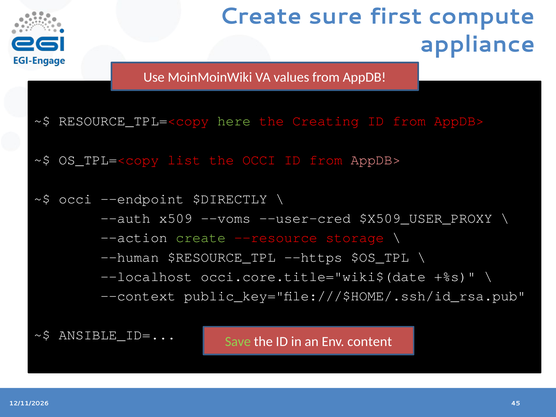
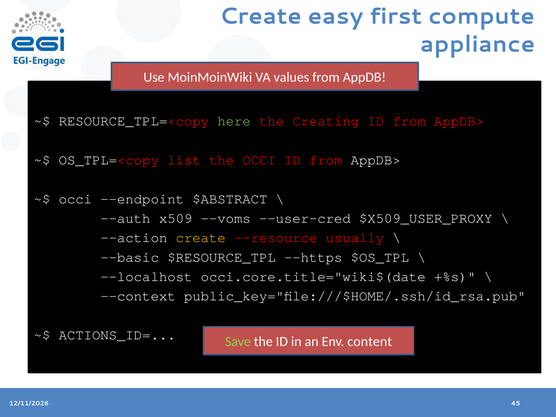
sure: sure -> easy (336, 16)
AppDB> colour: pink -> white (376, 160)
$DIRECTLY: $DIRECTLY -> $ABSTRACT (230, 199)
create colour: light green -> yellow (201, 238)
storage: storage -> usually (355, 238)
--human: --human -> --basic (130, 257)
ANSIBLE_ID=: ANSIBLE_ID= -> ACTIONS_ID= (117, 335)
